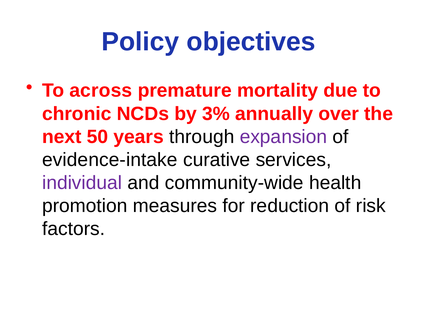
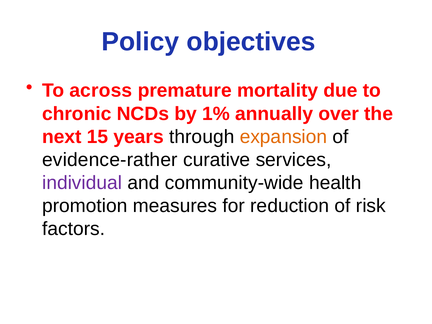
3%: 3% -> 1% (216, 114)
50: 50 -> 15 (98, 137)
expansion colour: purple -> orange (283, 137)
evidence-intake: evidence-intake -> evidence-rather (110, 160)
